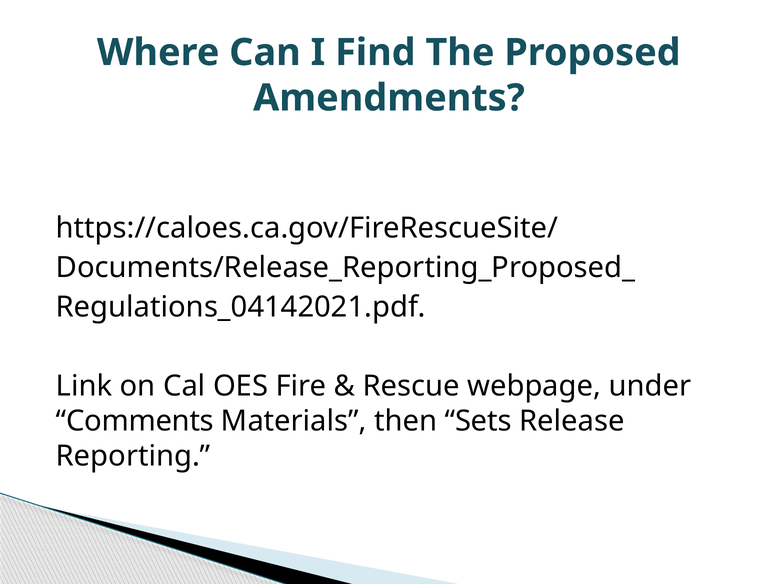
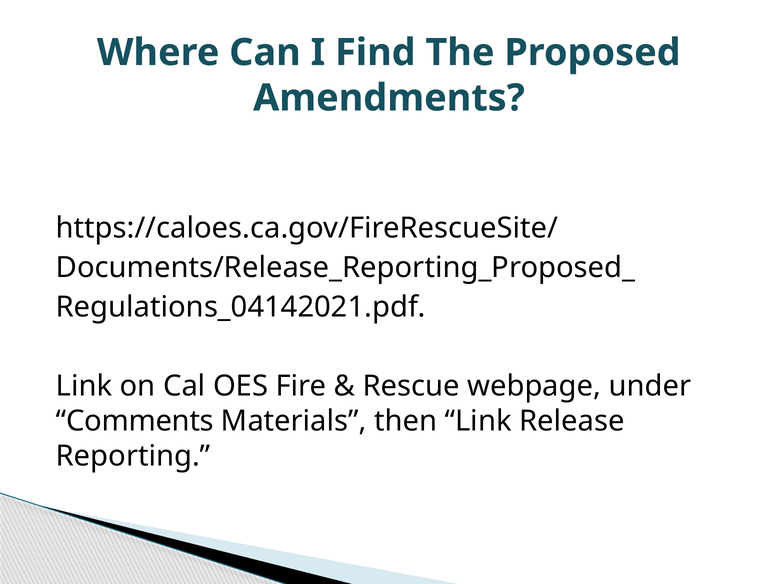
then Sets: Sets -> Link (478, 421)
